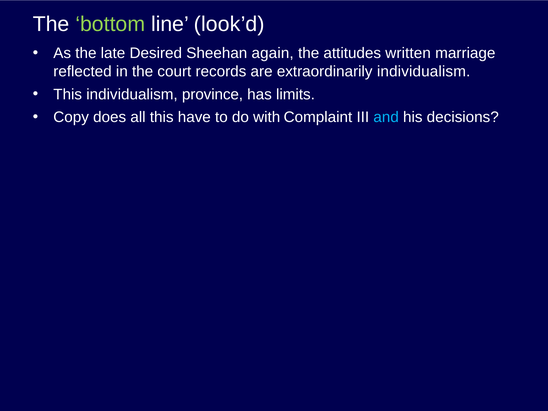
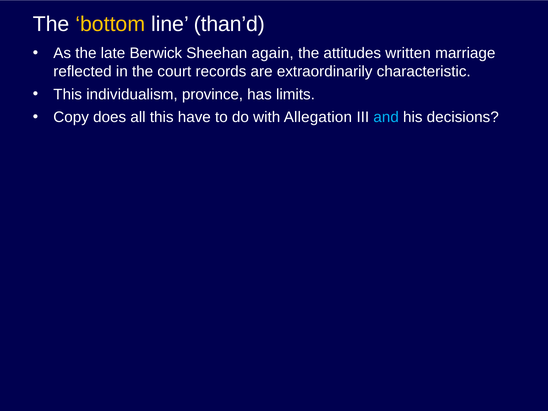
bottom colour: light green -> yellow (110, 24)
look’d: look’d -> than’d (229, 24)
Desired: Desired -> Berwick (156, 53)
extraordinarily individualism: individualism -> characteristic (424, 72)
Complaint: Complaint -> Allegation (318, 117)
